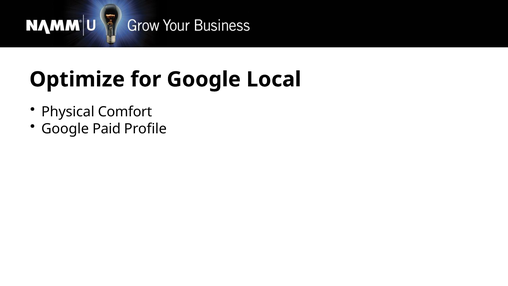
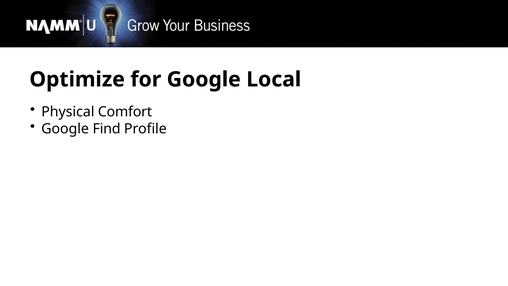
Paid: Paid -> Find (107, 129)
